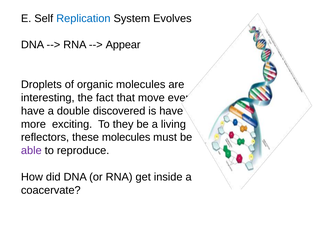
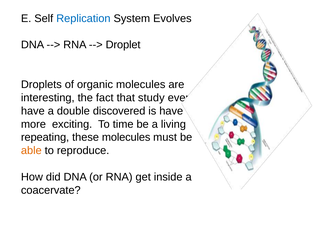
Appear: Appear -> Droplet (123, 45)
move: move -> study (151, 98)
they: they -> time (123, 124)
reflectors: reflectors -> repeating (45, 137)
able colour: purple -> orange (31, 150)
